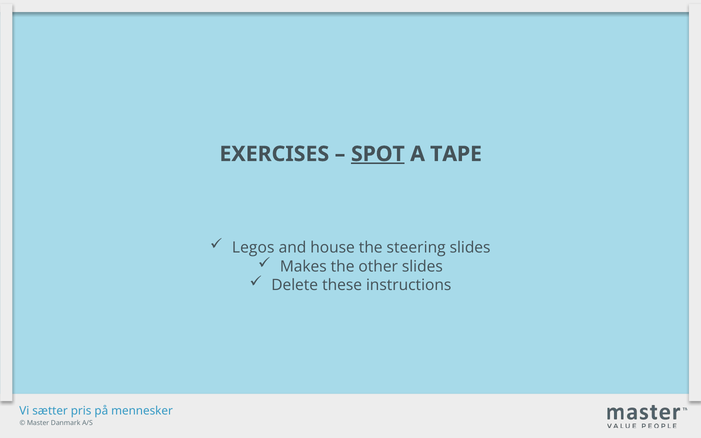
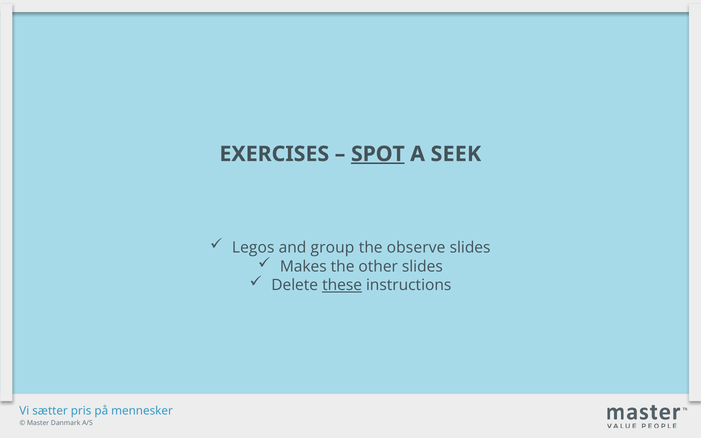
TAPE: TAPE -> SEEK (456, 154)
house: house -> group (332, 248)
steering: steering -> observe (416, 248)
these underline: none -> present (342, 285)
